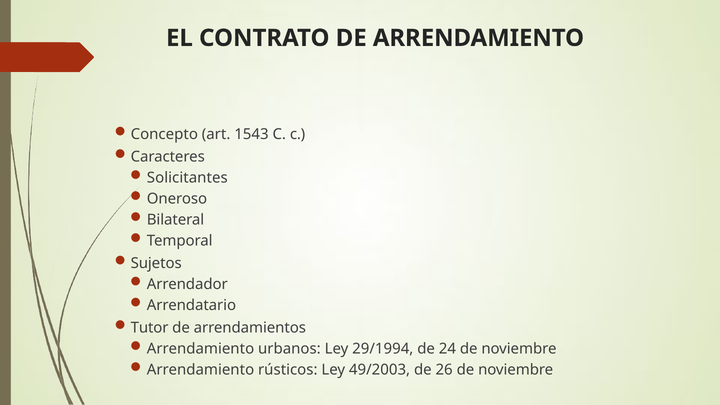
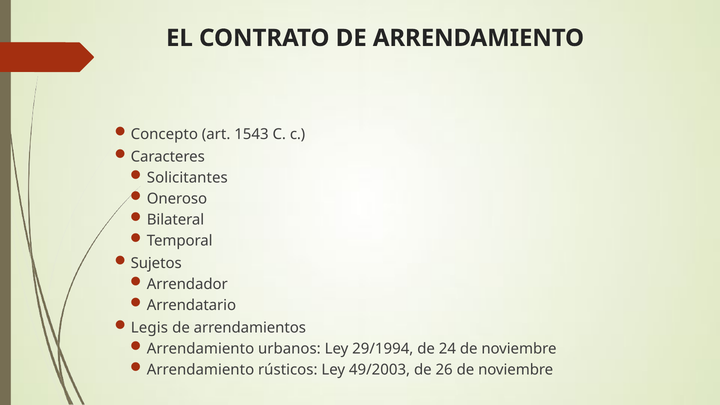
Tutor: Tutor -> Legis (149, 328)
